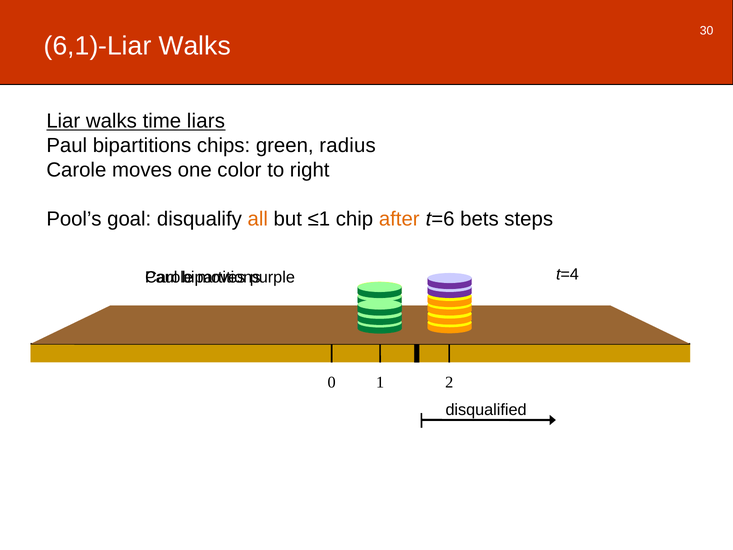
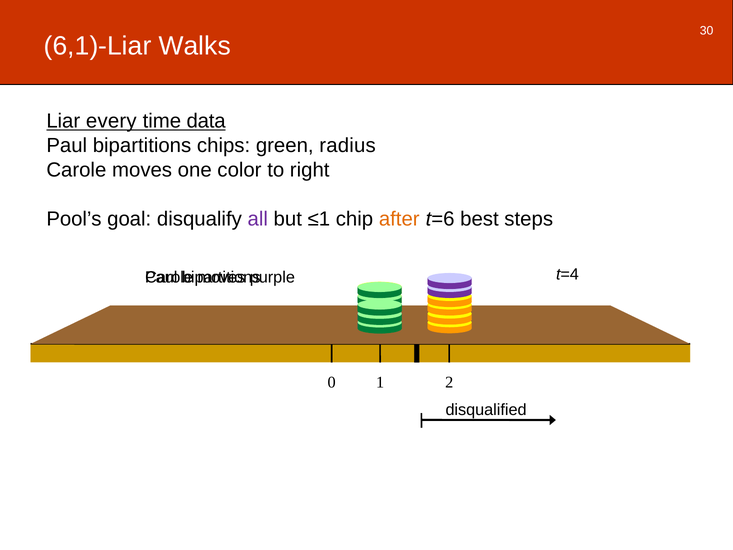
Liar walks: walks -> every (111, 121)
liars: liars -> data (206, 121)
all colour: orange -> purple (258, 219)
bets: bets -> best (479, 219)
